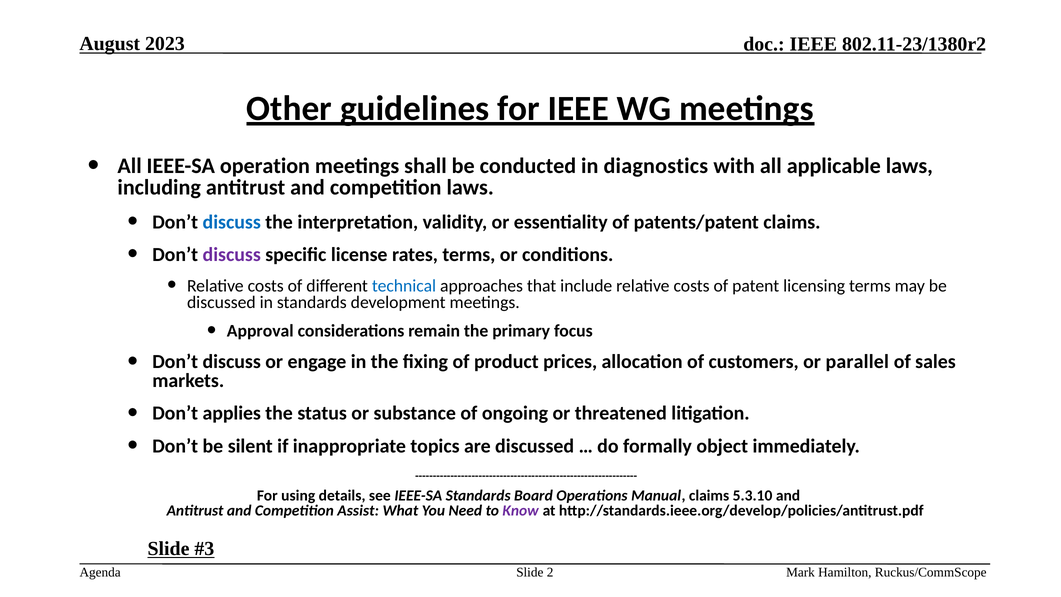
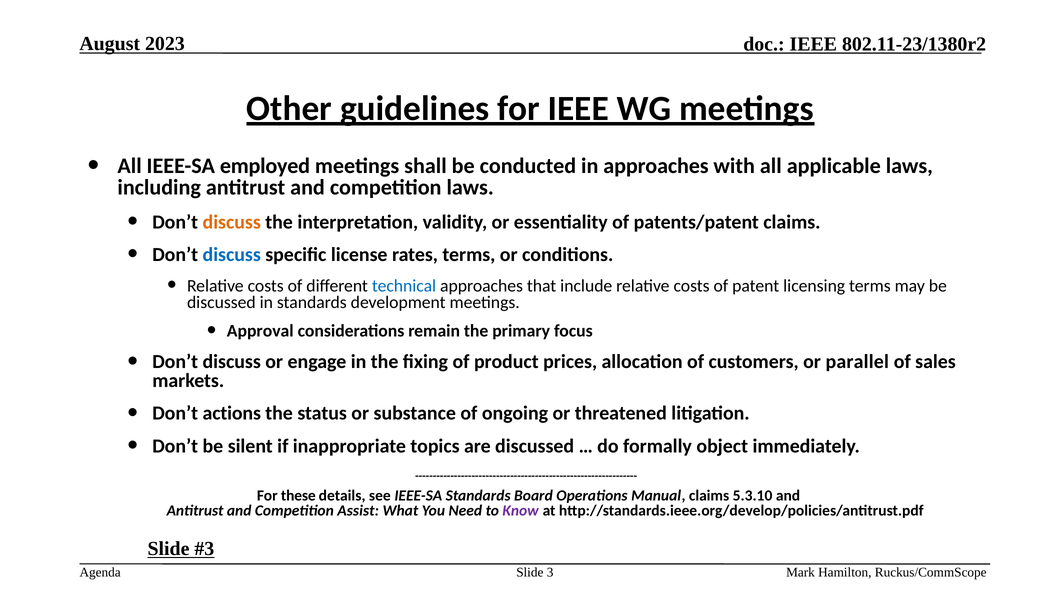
operation: operation -> employed (265, 166)
in diagnostics: diagnostics -> approaches (656, 166)
discuss colour: blue -> orange (232, 222)
discuss colour: purple -> blue (232, 255)
applies: applies -> actions (232, 413)
using: using -> these (298, 495)
2: 2 -> 3 (550, 572)
